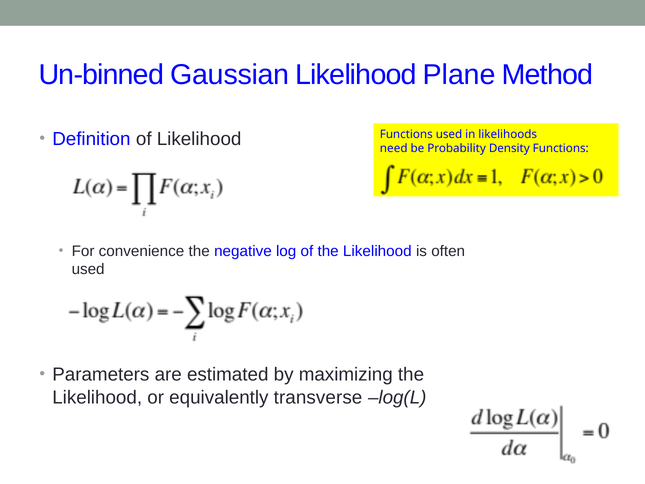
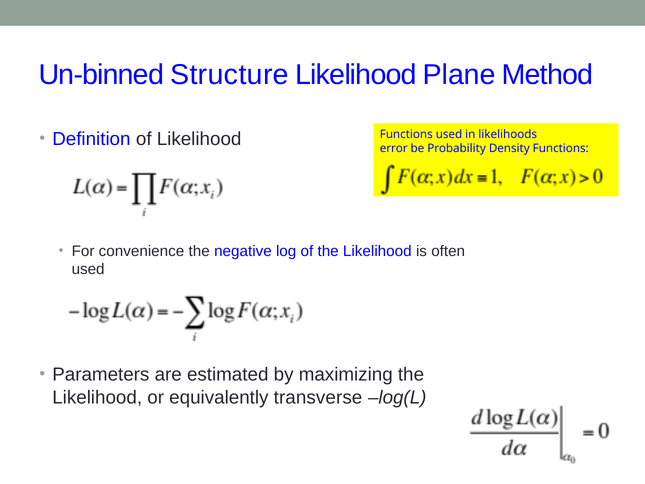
Gaussian: Gaussian -> Structure (230, 75)
need: need -> error (394, 148)
